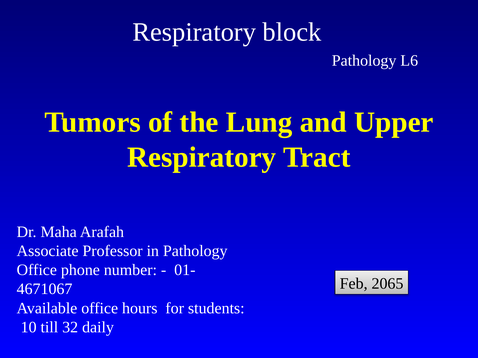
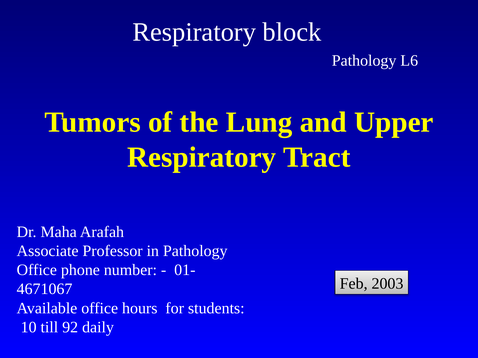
2065: 2065 -> 2003 (387, 284)
32: 32 -> 92 (70, 328)
